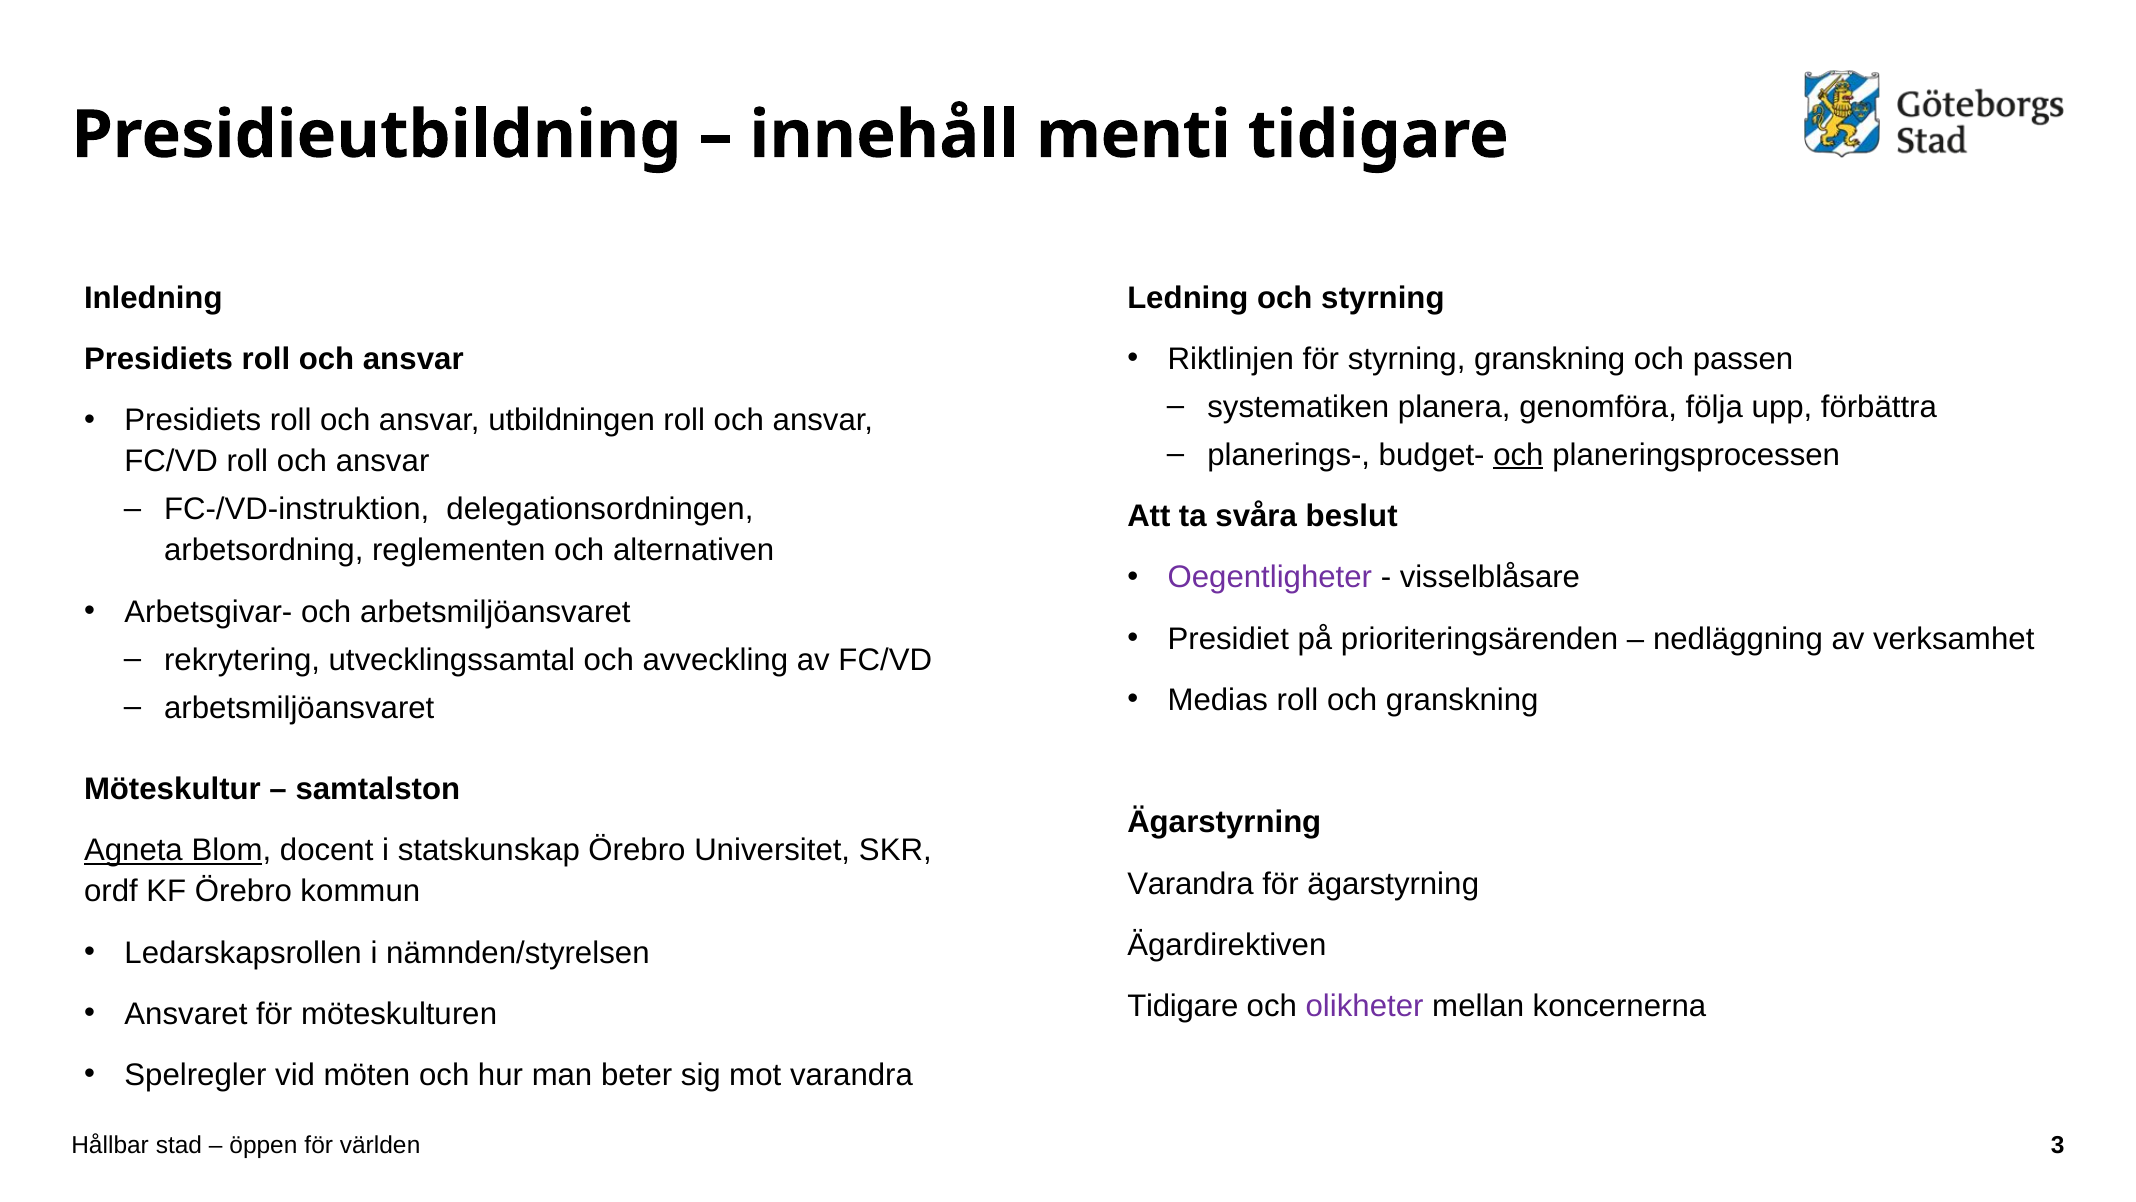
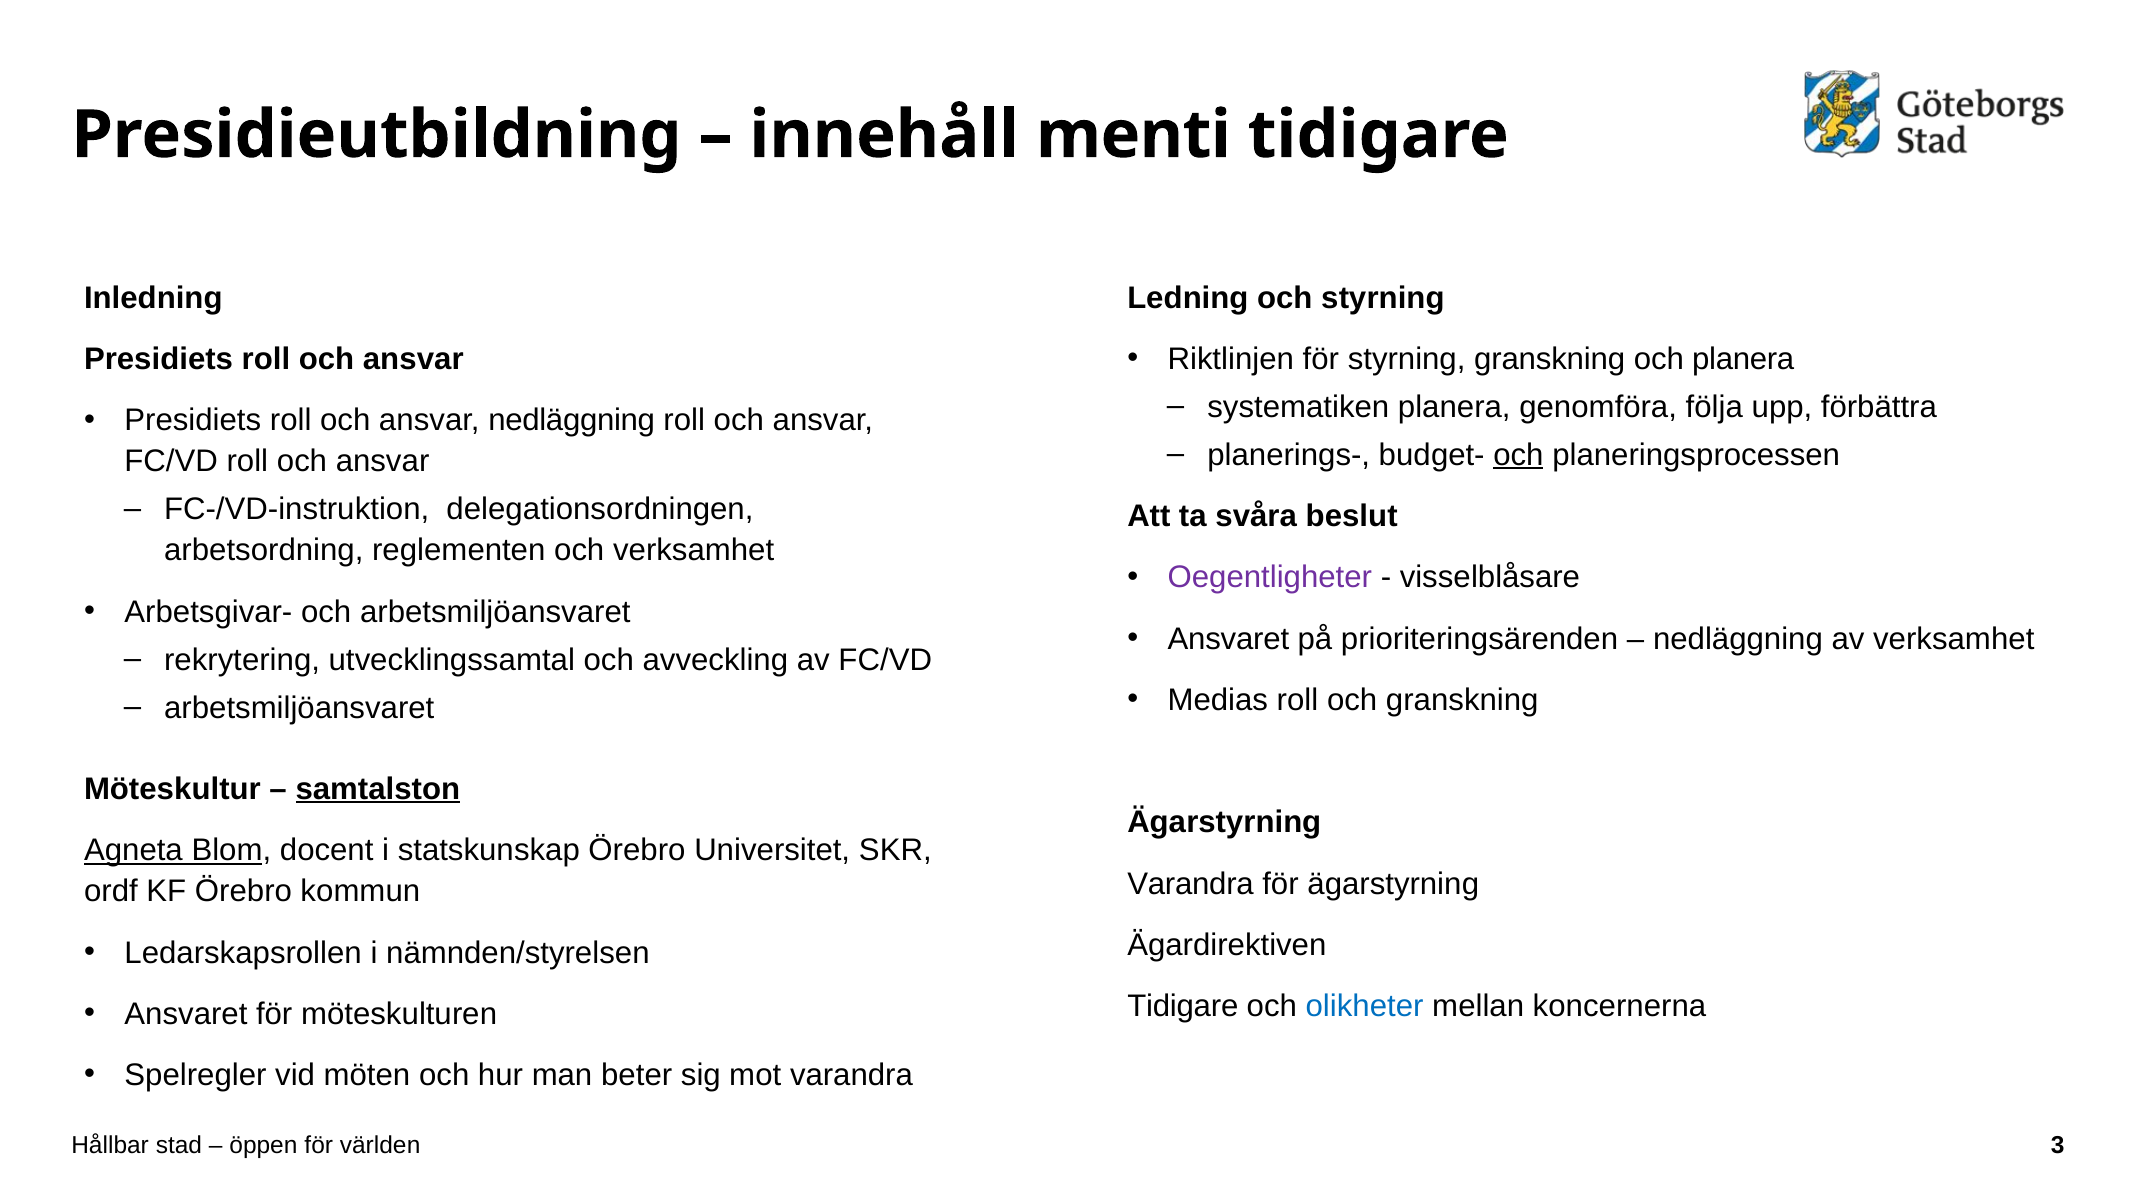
och passen: passen -> planera (1743, 359)
ansvar utbildningen: utbildningen -> nedläggning (572, 420)
och alternativen: alternativen -> verksamhet (694, 550)
Presidiet: Presidiet -> Ansvaret (1228, 638)
samtalston underline: none -> present (378, 789)
olikheter colour: purple -> blue (1365, 1006)
